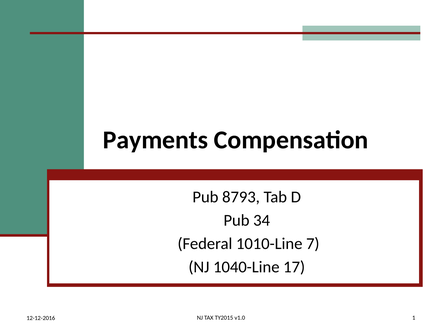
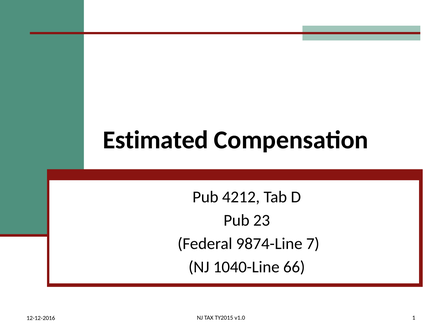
Payments: Payments -> Estimated (156, 140)
8793: 8793 -> 4212 (241, 197)
34: 34 -> 23 (262, 221)
1010-Line: 1010-Line -> 9874-Line (269, 244)
17: 17 -> 66 (294, 268)
